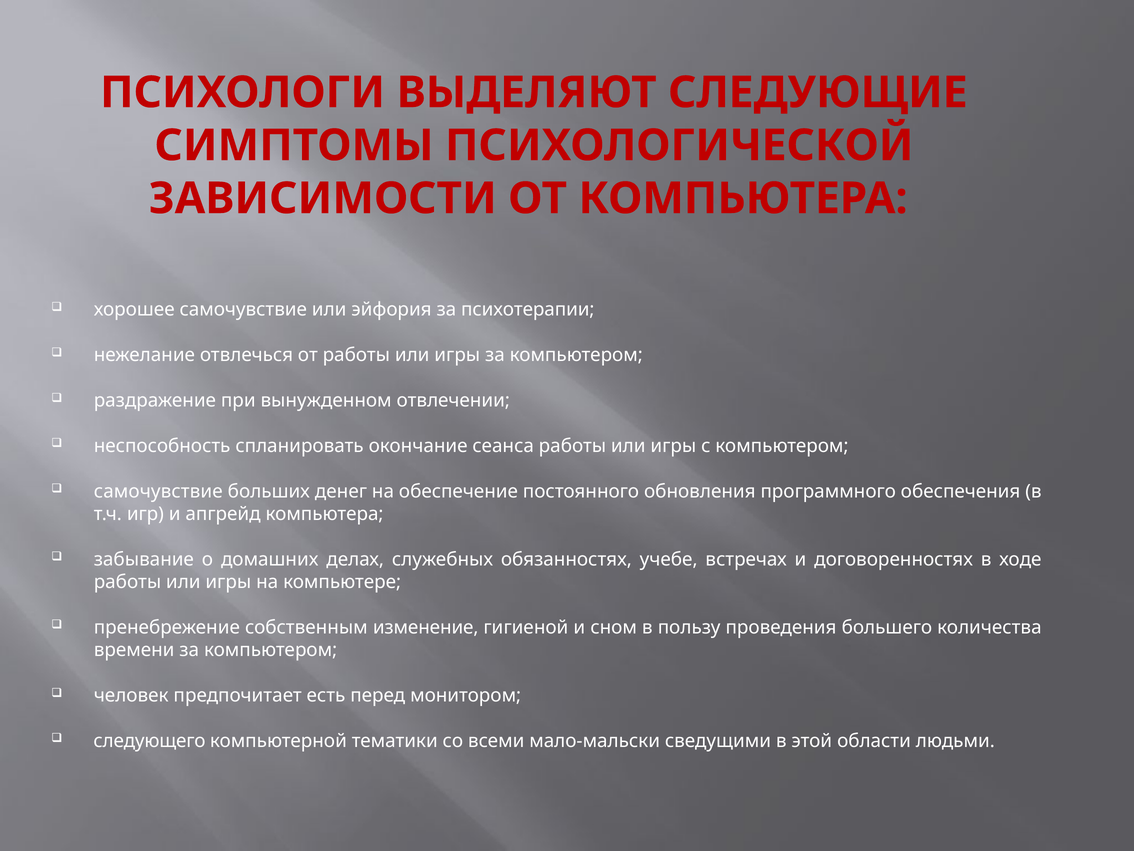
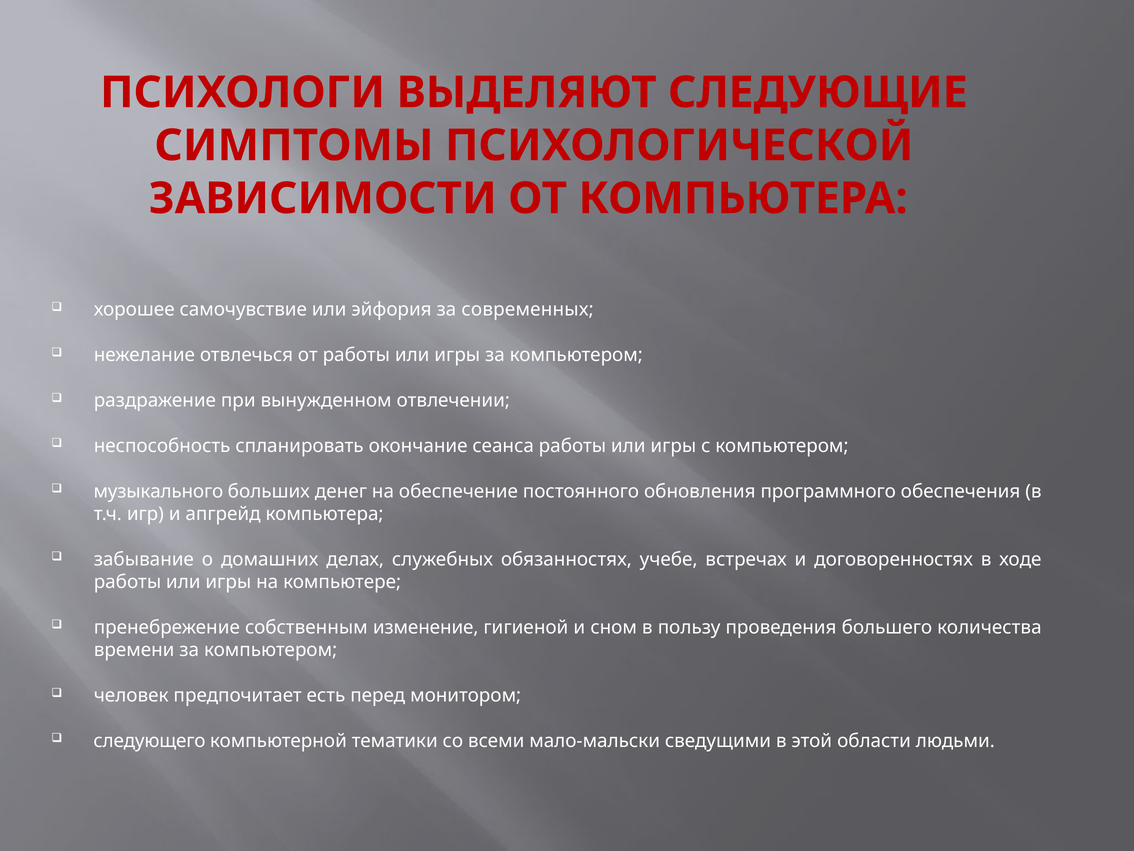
психотерапии: психотерапии -> современных (528, 310)
самочувствие: самочувствие -> музыкального (158, 491)
